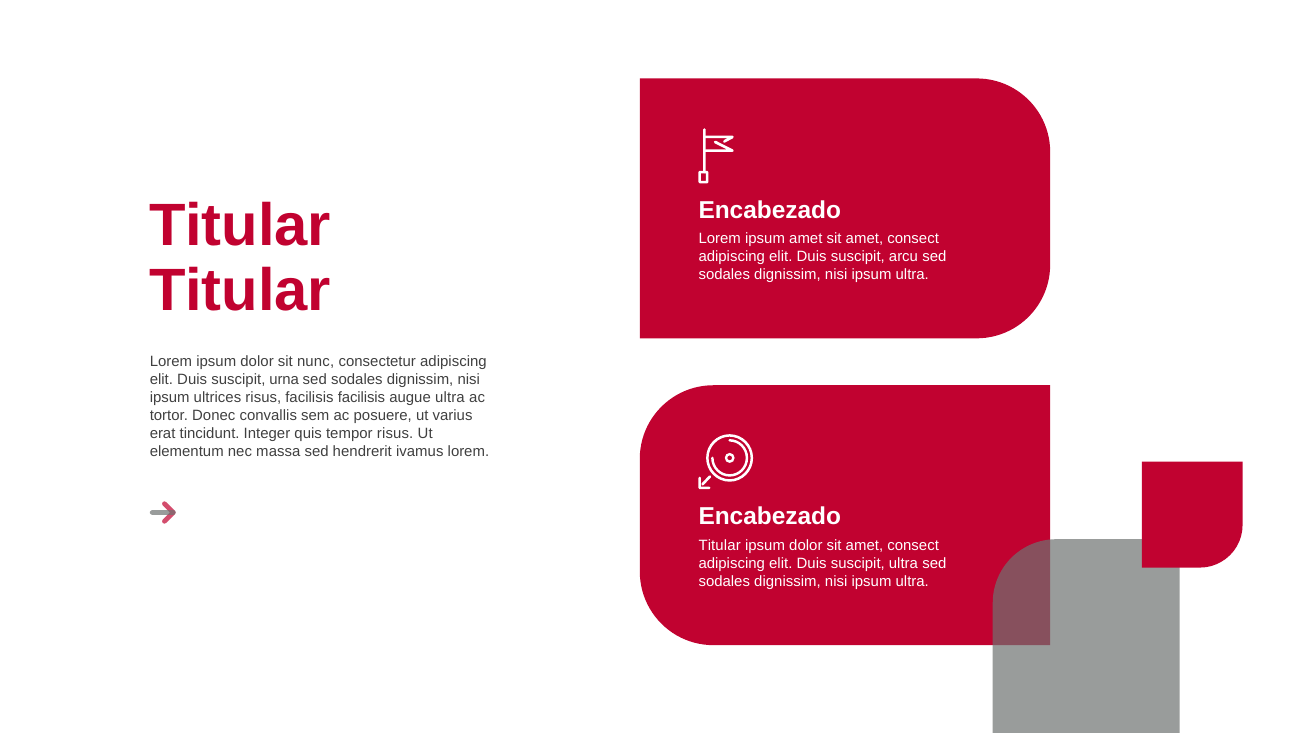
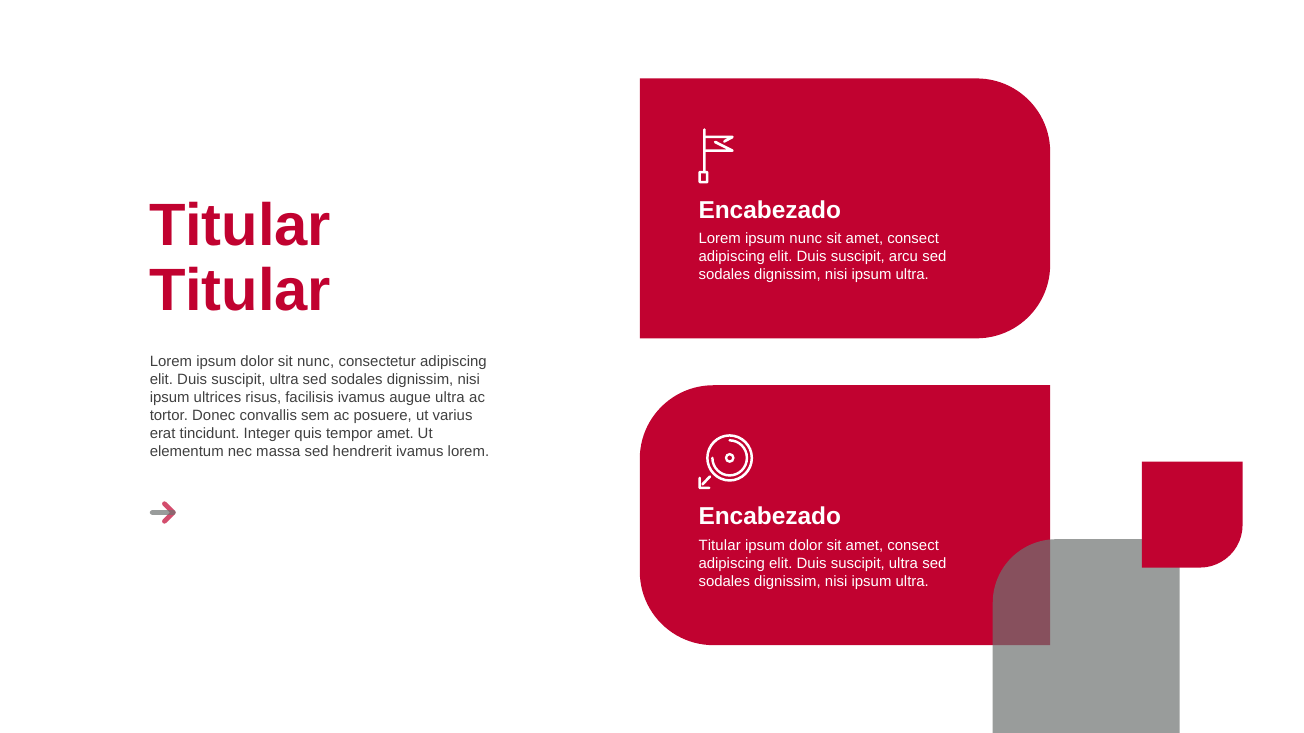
ipsum amet: amet -> nunc (806, 239)
urna: urna -> ultra (284, 380)
facilisis facilisis: facilisis -> ivamus (361, 398)
tempor risus: risus -> amet (395, 434)
